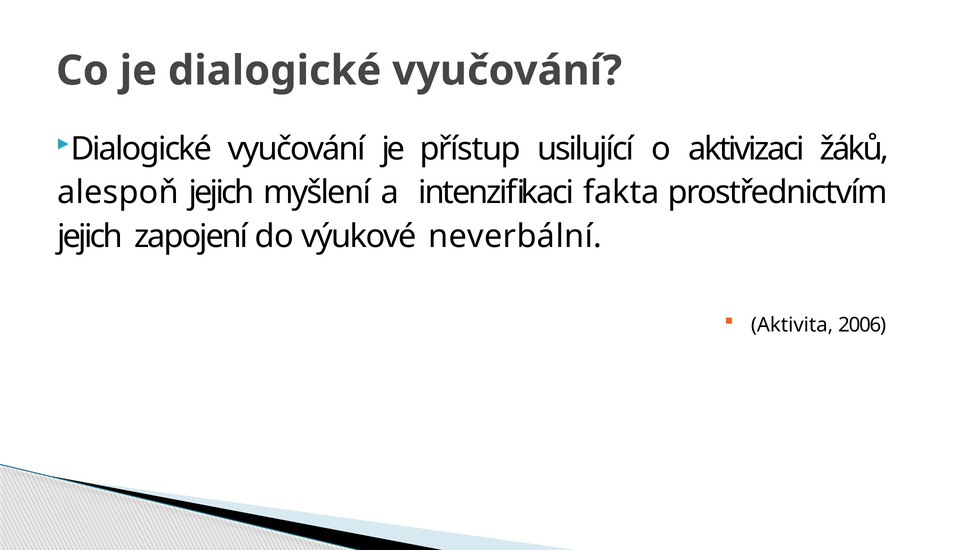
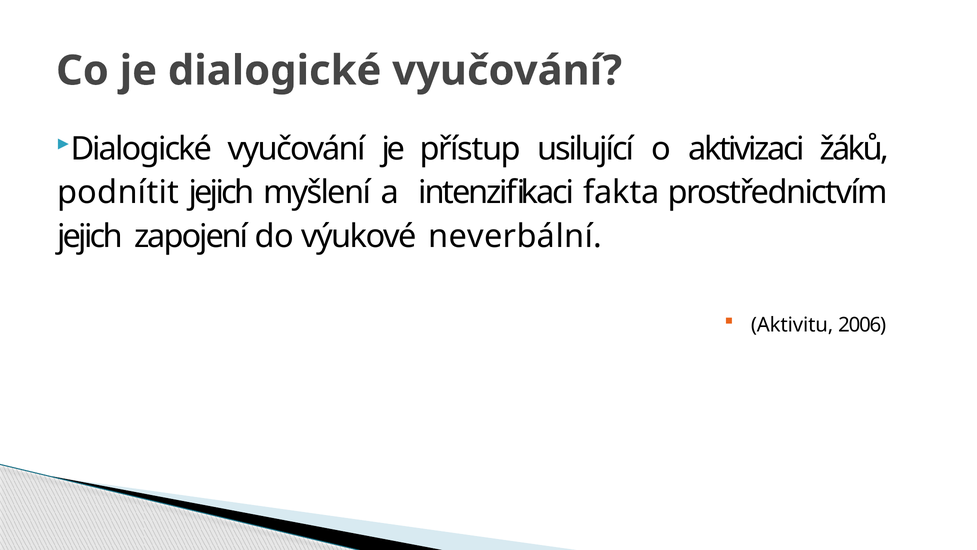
alespoň: alespoň -> podnítit (118, 193)
Aktivita: Aktivita -> Aktivitu (792, 325)
